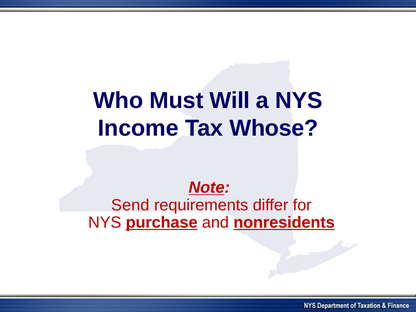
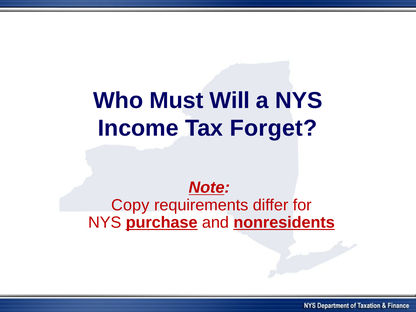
Whose: Whose -> Forget (274, 128)
Send: Send -> Copy (130, 205)
